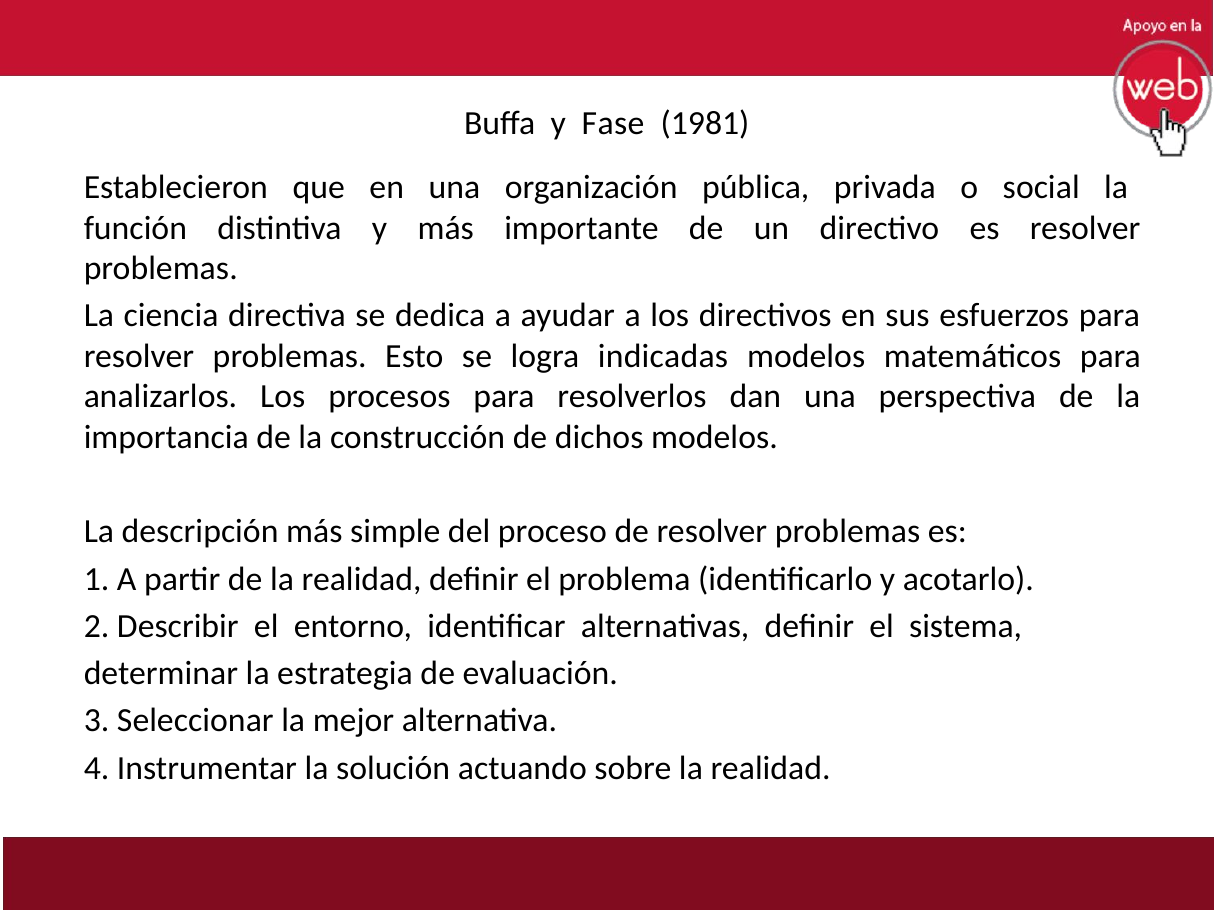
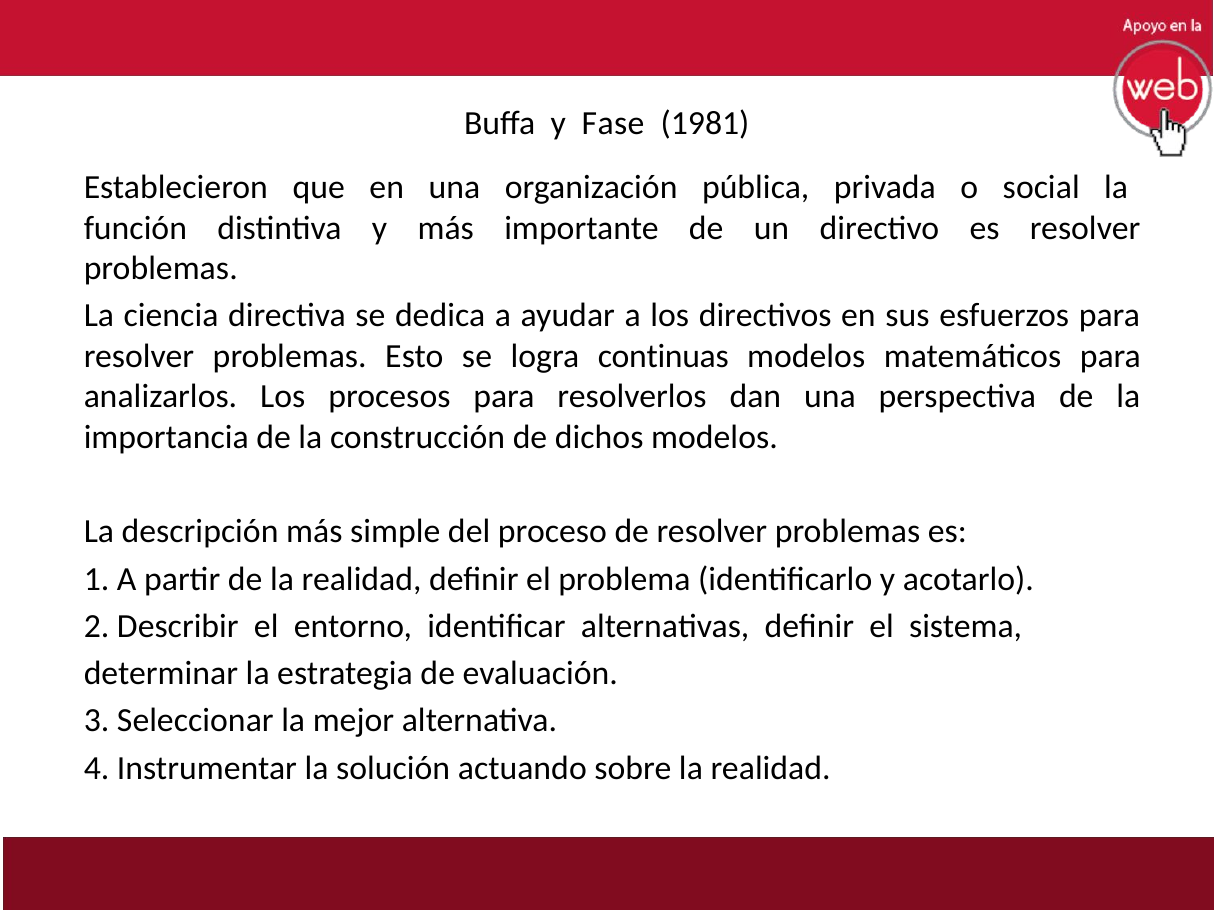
indicadas: indicadas -> continuas (663, 356)
